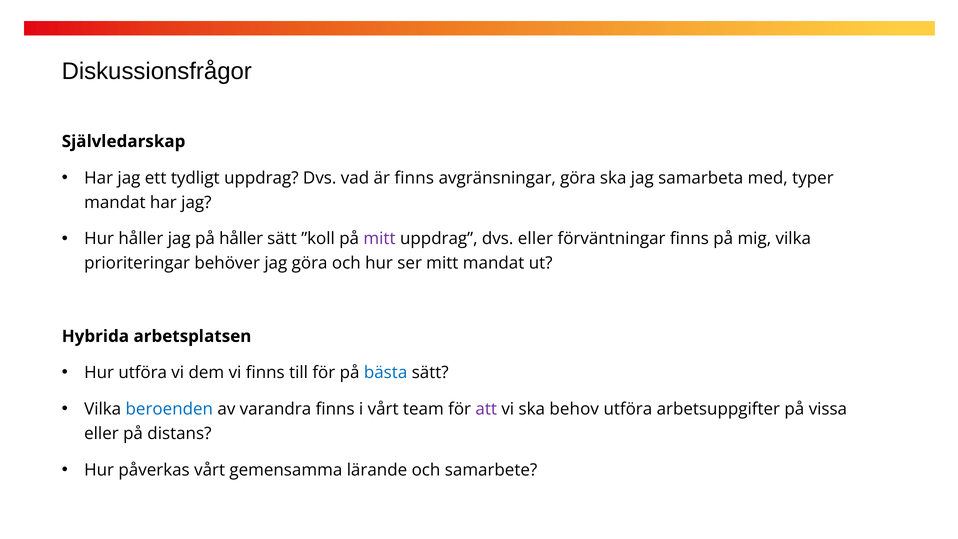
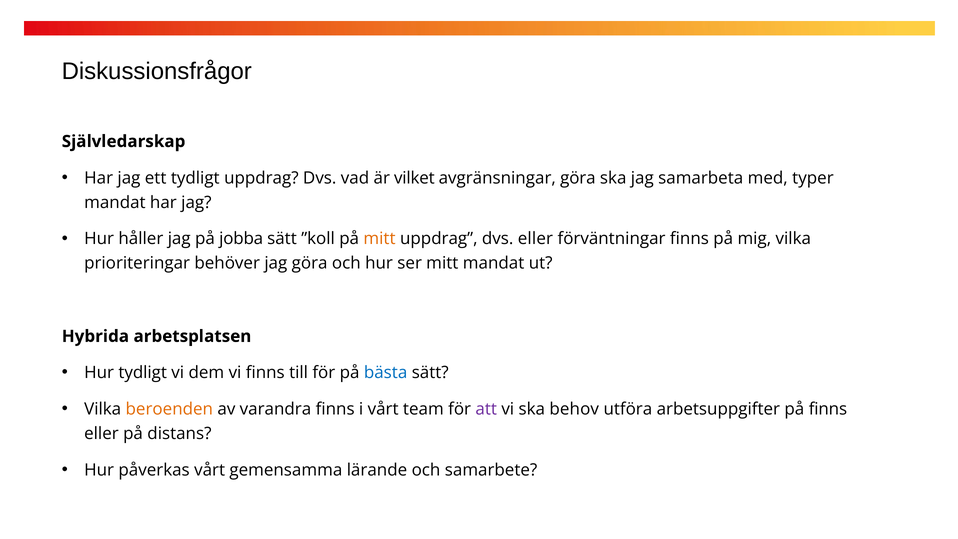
är finns: finns -> vilket (414, 178)
på håller: håller -> jobba (241, 239)
mitt colour: purple -> orange (380, 239)
Hur utföra: utföra -> tydligt (143, 373)
beroenden colour: blue -> orange (169, 409)
på vissa: vissa -> finns (828, 409)
